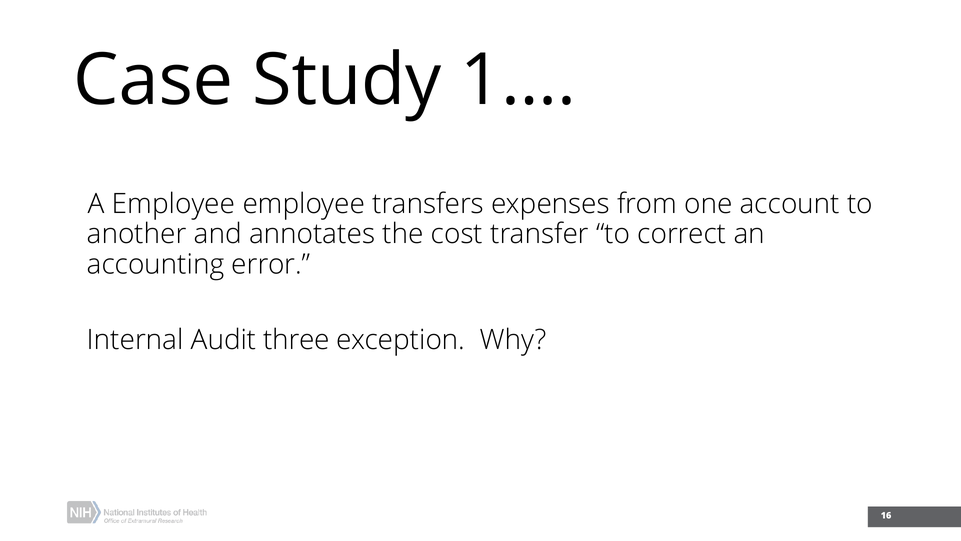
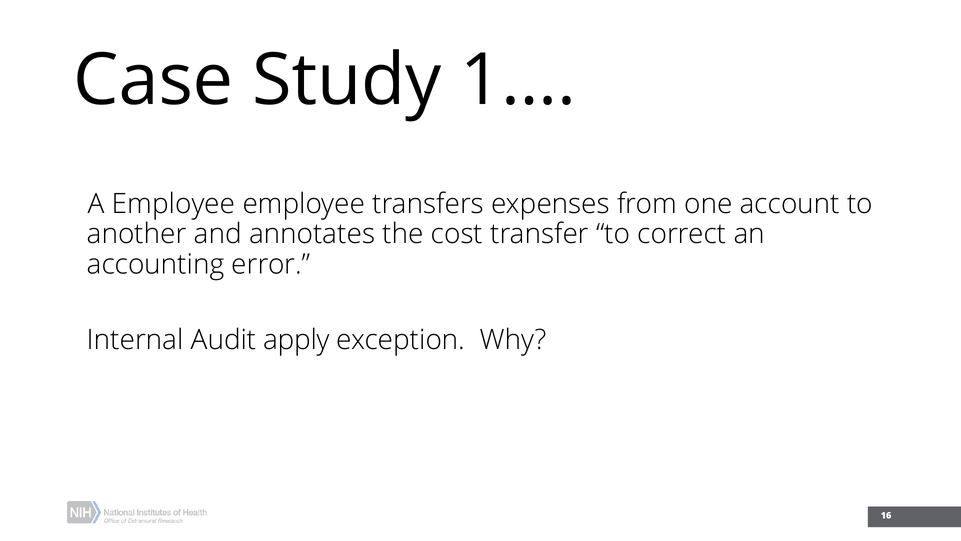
three: three -> apply (296, 340)
